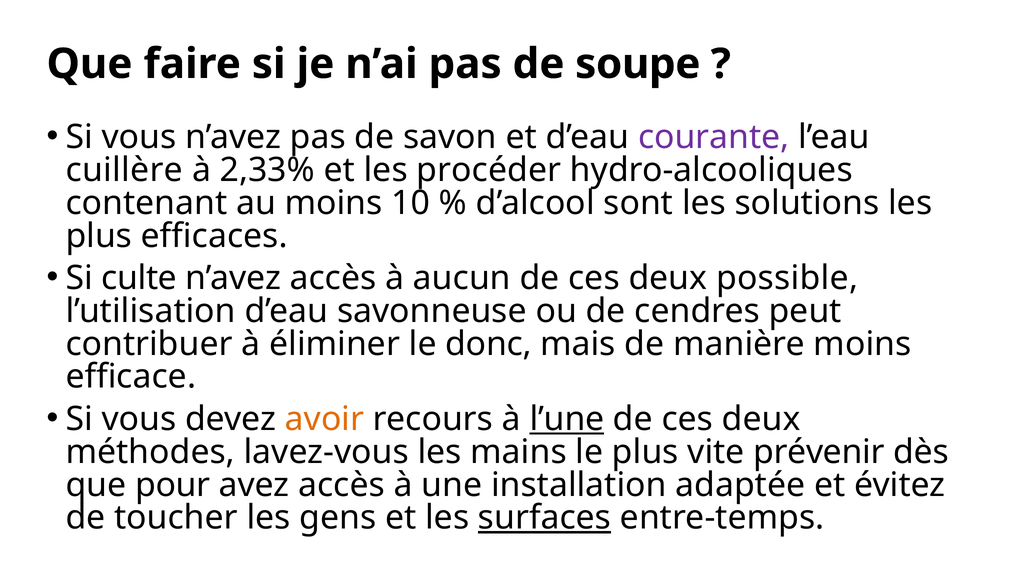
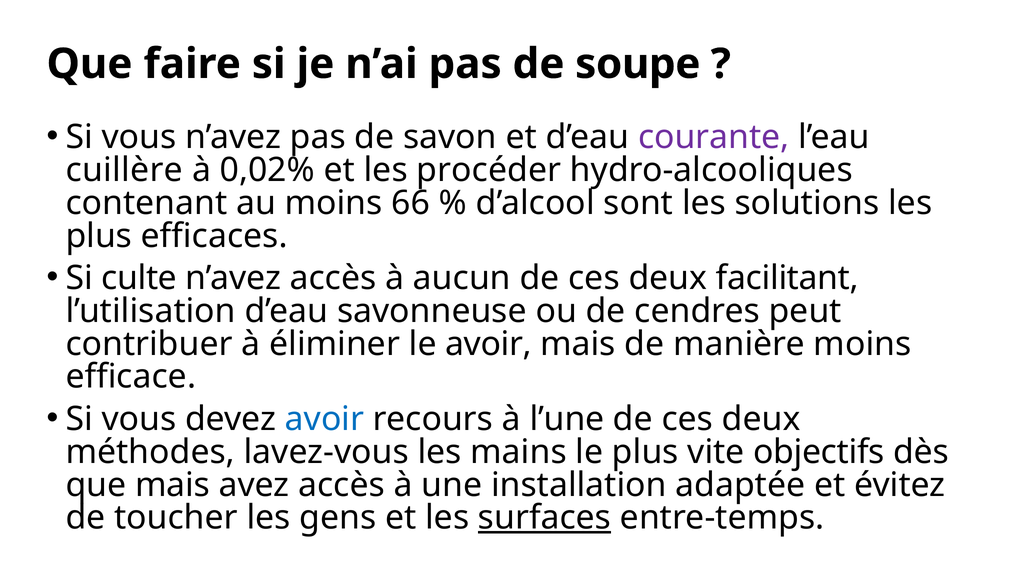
2,33%: 2,33% -> 0,02% (267, 170)
10: 10 -> 66 (411, 203)
possible: possible -> facilitant (787, 278)
le donc: donc -> avoir (489, 344)
avoir colour: orange -> blue (325, 419)
l’une underline: present -> none (567, 419)
prévenir: prévenir -> objectifs (819, 452)
que pour: pour -> mais (173, 485)
